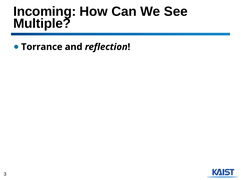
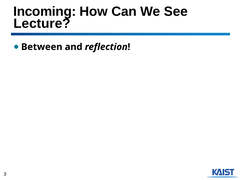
Multiple: Multiple -> Lecture (42, 24)
Torrance: Torrance -> Between (42, 47)
